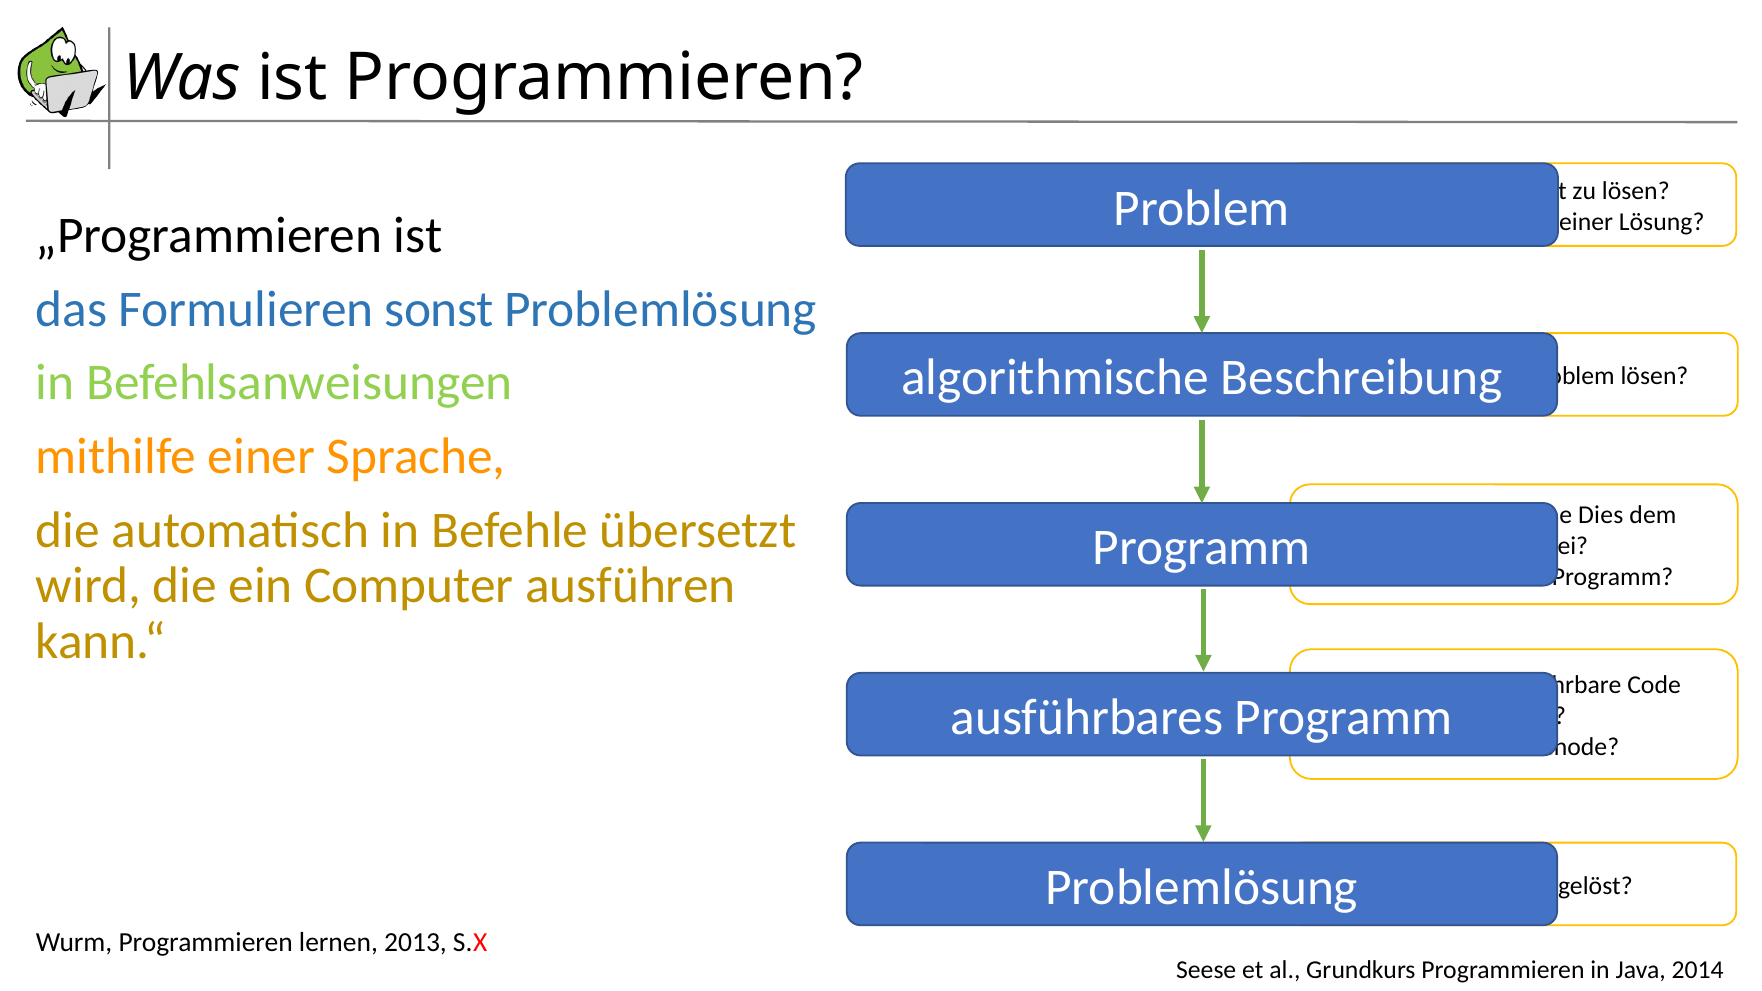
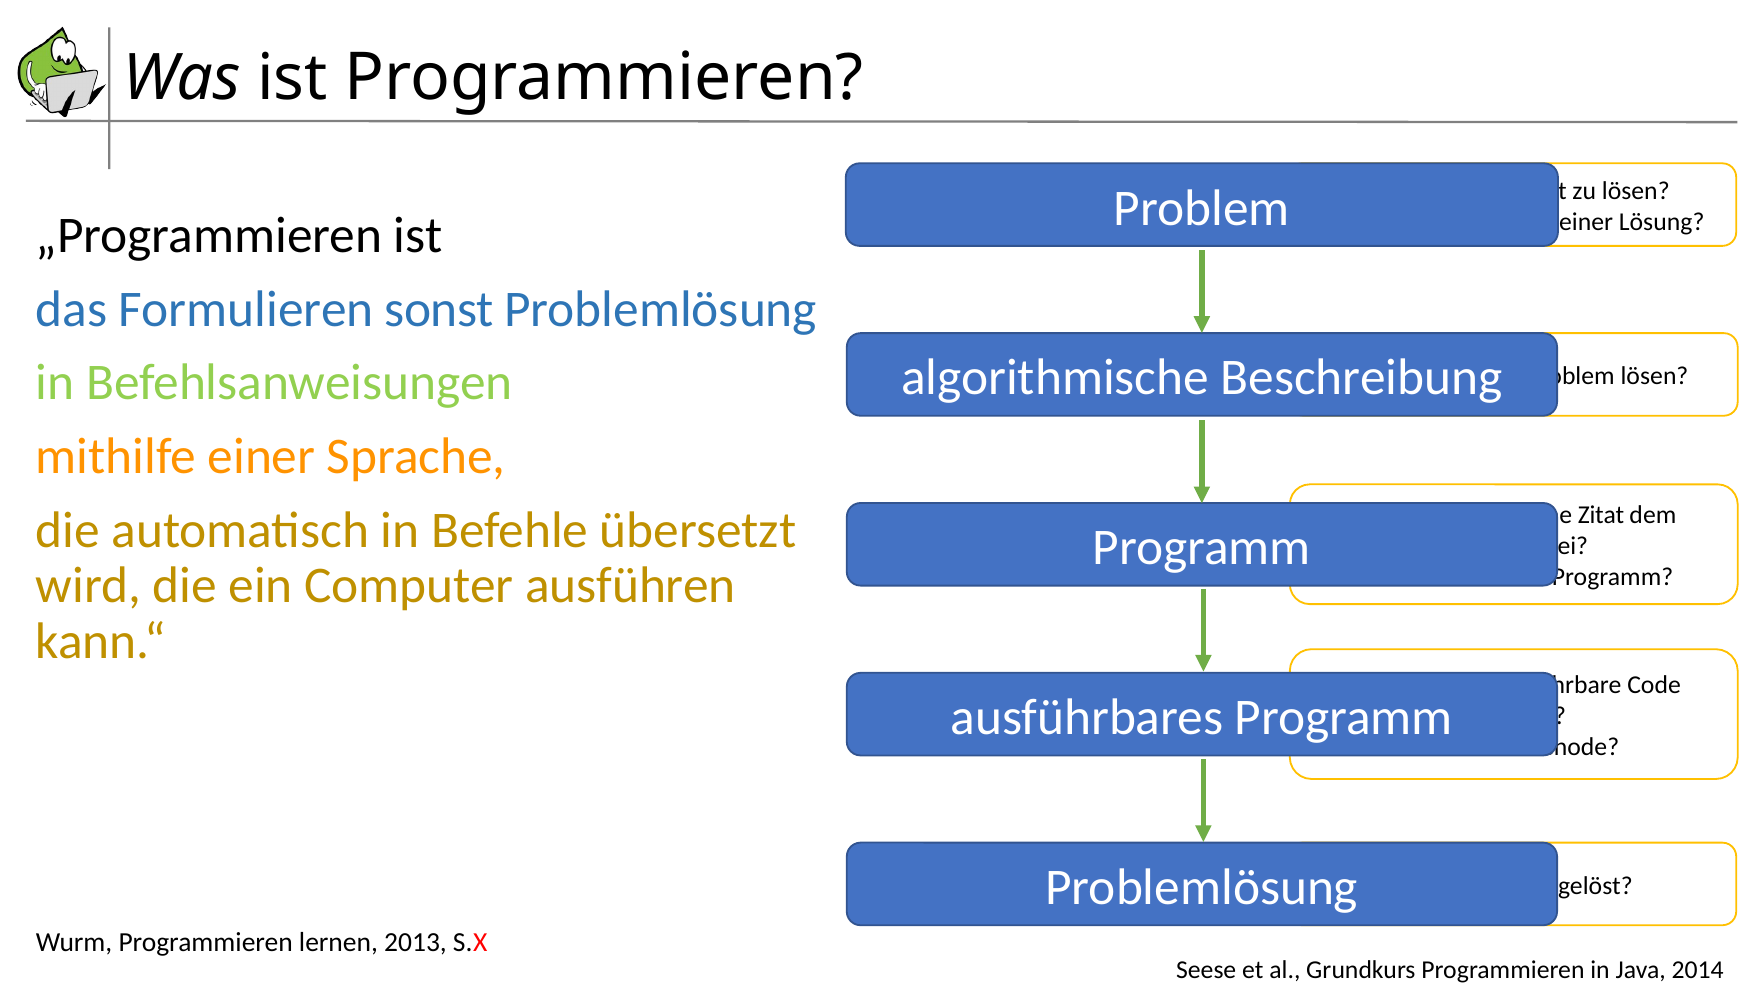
Dies: Dies -> Zitat (1601, 515)
